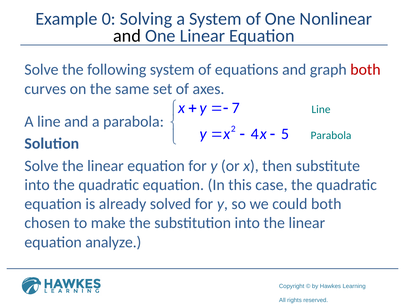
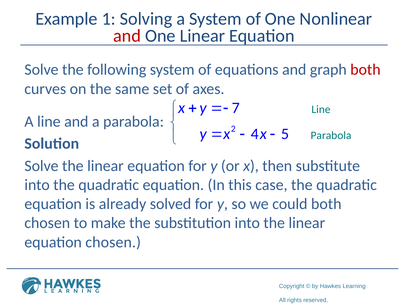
0: 0 -> 1 (109, 19)
and colour: black -> red (127, 36)
equation analyze: analyze -> chosen (113, 242)
